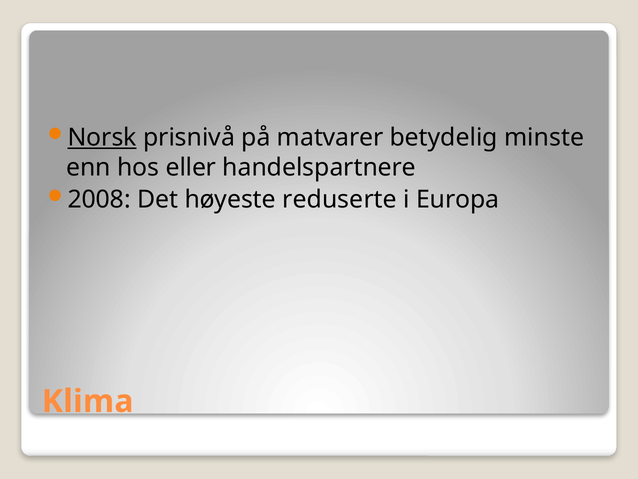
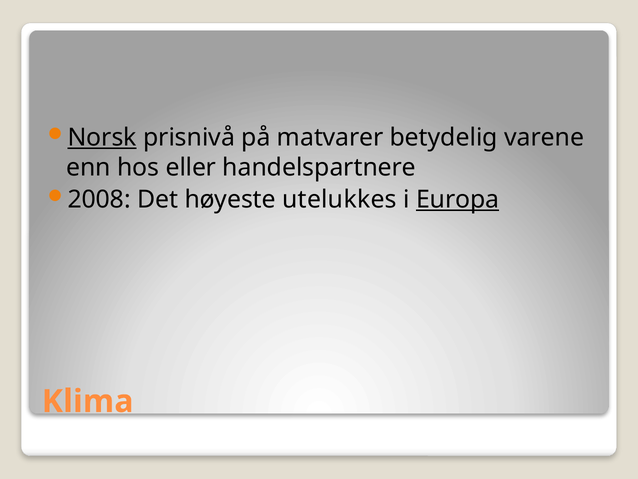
minste: minste -> varene (544, 138)
reduserte: reduserte -> utelukkes (340, 199)
Europa underline: none -> present (458, 199)
